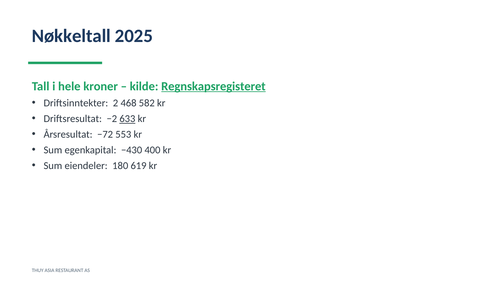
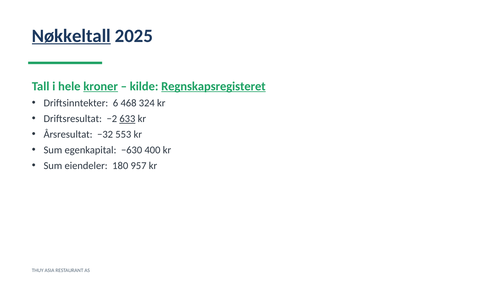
Nøkkeltall underline: none -> present (71, 36)
kroner underline: none -> present (101, 86)
2: 2 -> 6 (116, 103)
582: 582 -> 324 (147, 103)
−72: −72 -> −32 (105, 134)
−430: −430 -> −630 (132, 150)
619: 619 -> 957 (139, 166)
